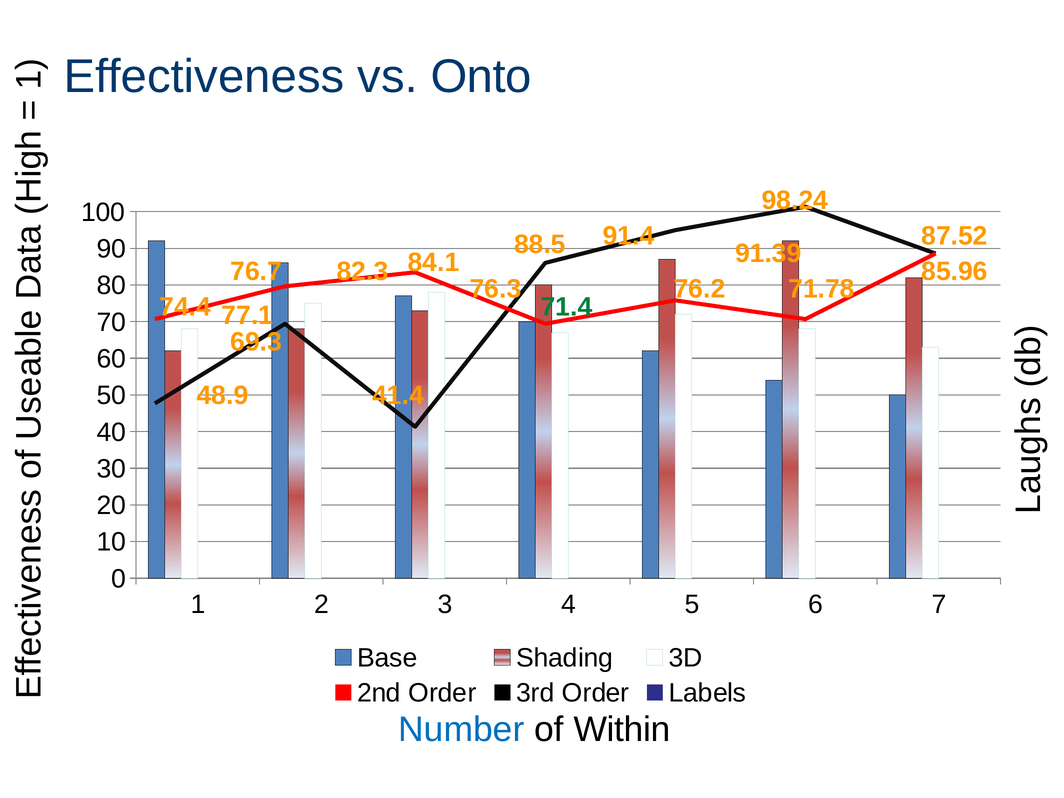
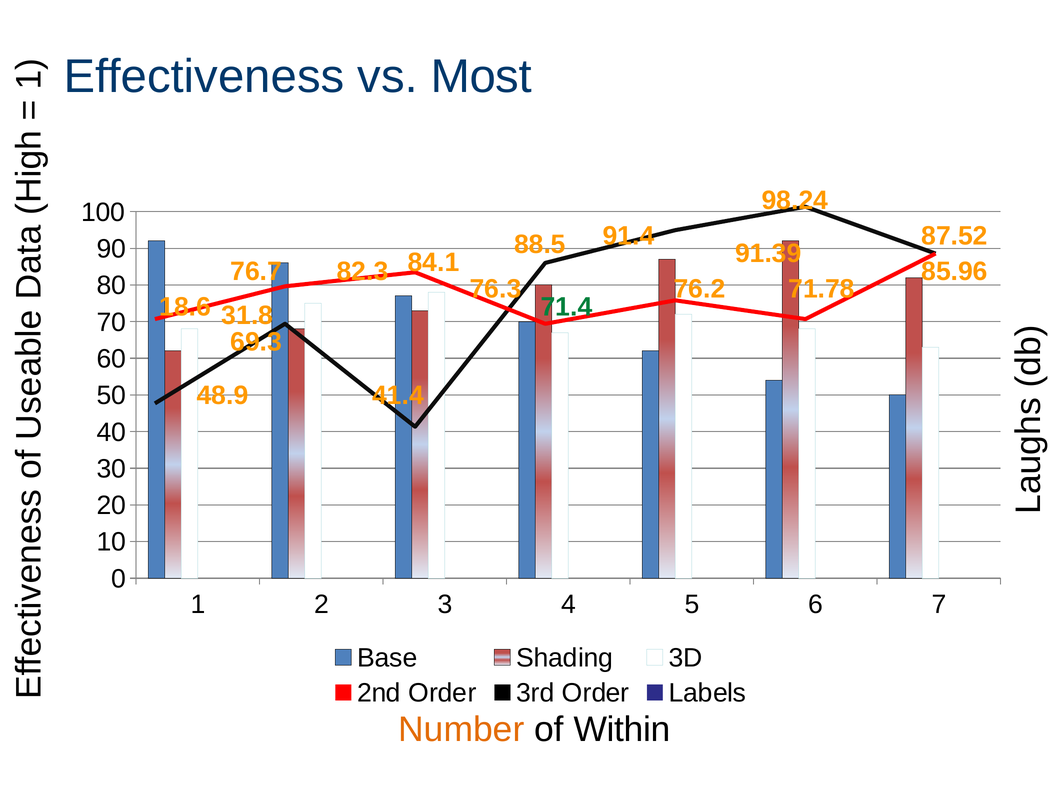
Onto: Onto -> Most (481, 77)
74.4: 74.4 -> 18.6 (185, 307)
77.1: 77.1 -> 31.8 (247, 316)
Number colour: blue -> orange (461, 729)
